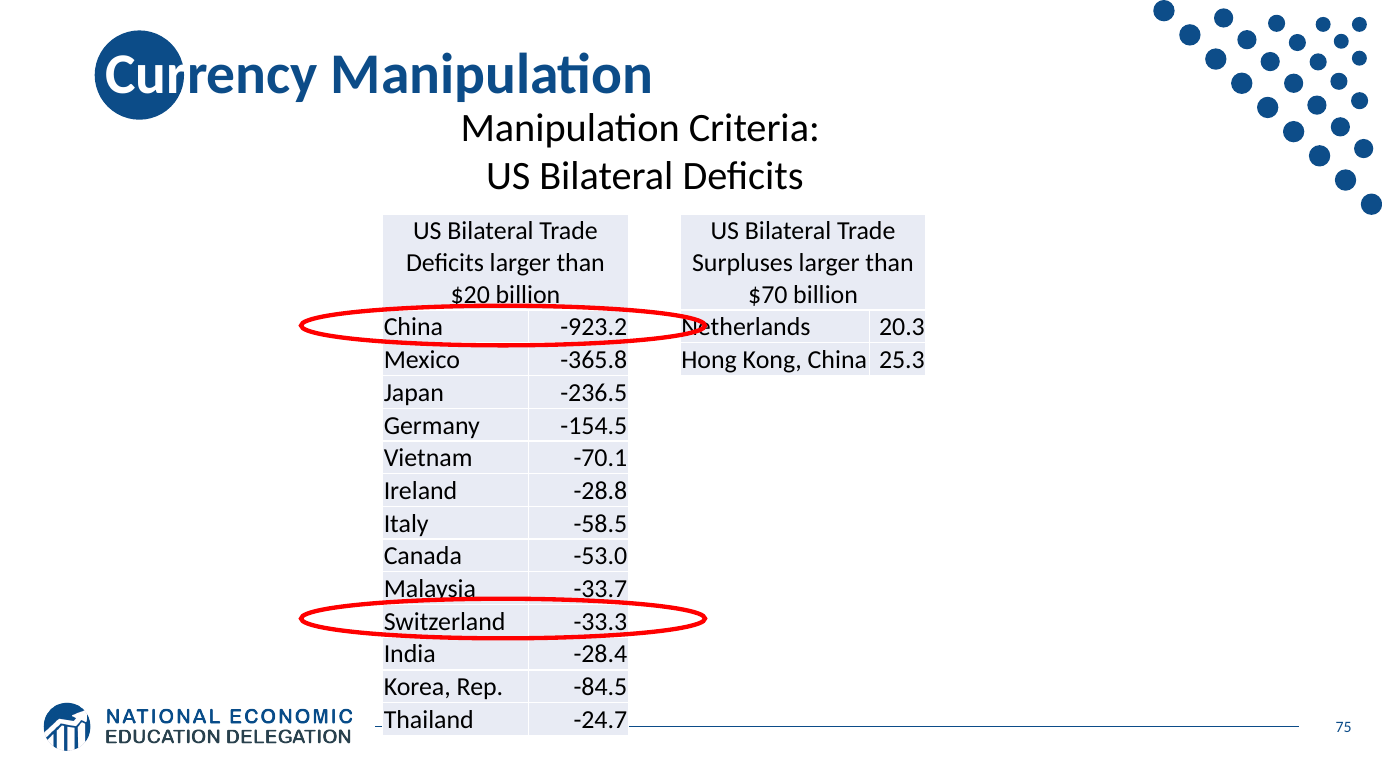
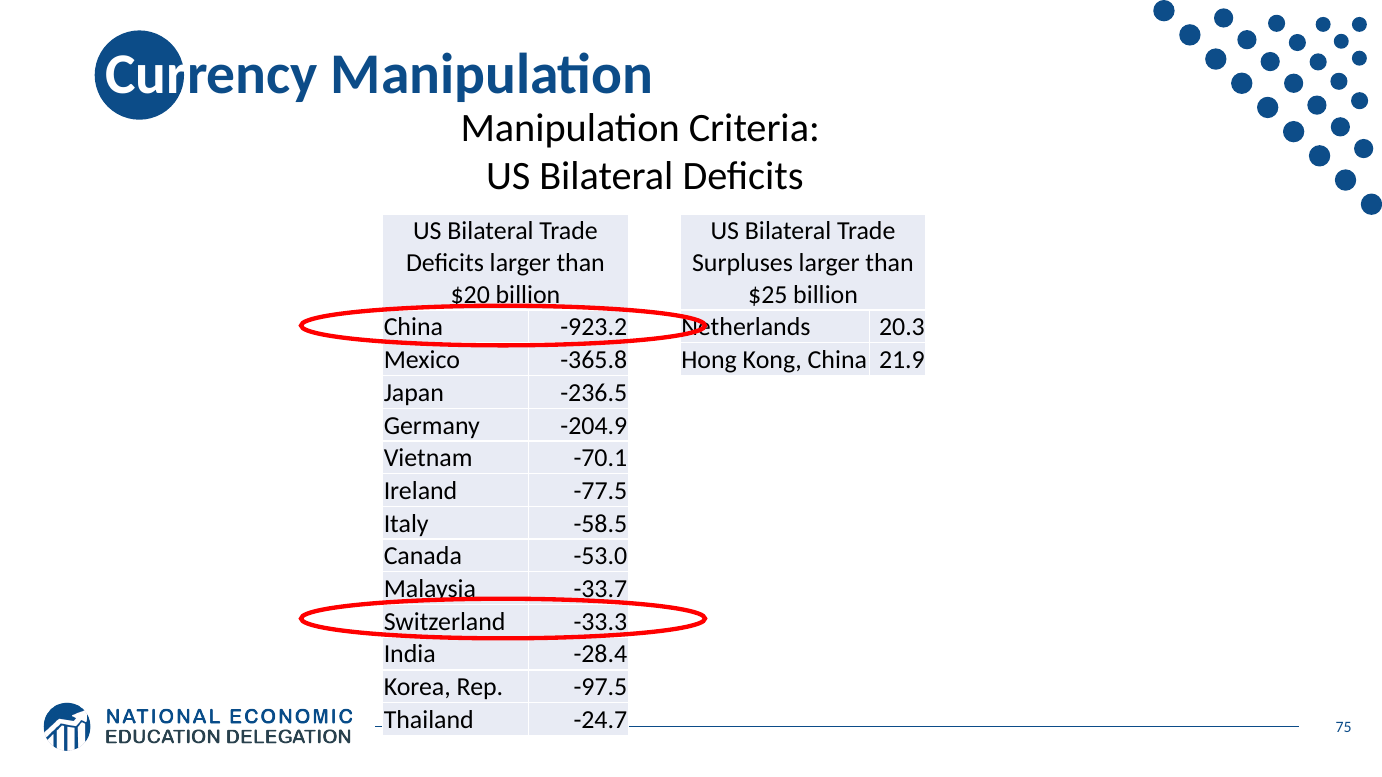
$70: $70 -> $25 (768, 295)
25.3: 25.3 -> 21.9 (902, 360)
-154.5: -154.5 -> -204.9 (594, 426)
-28.8: -28.8 -> -77.5 (600, 491)
-84.5: -84.5 -> -97.5 (600, 687)
